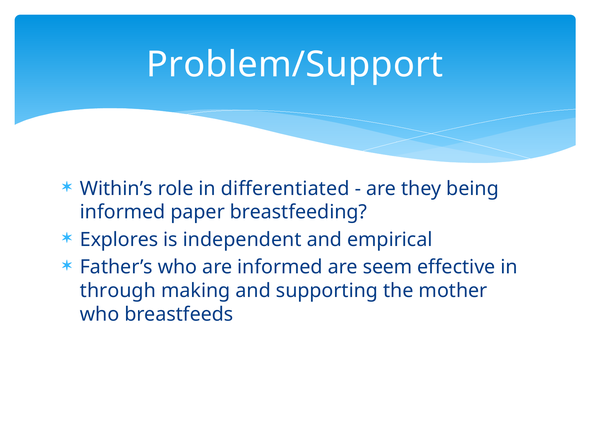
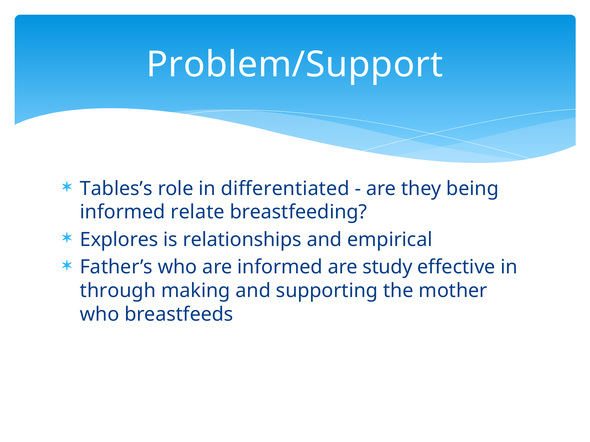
Within’s: Within’s -> Tables’s (116, 189)
paper: paper -> relate (198, 212)
independent: independent -> relationships (242, 240)
seem: seem -> study (387, 267)
